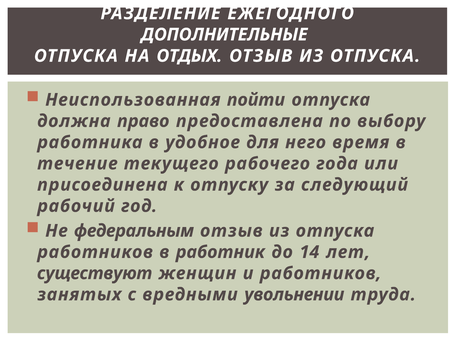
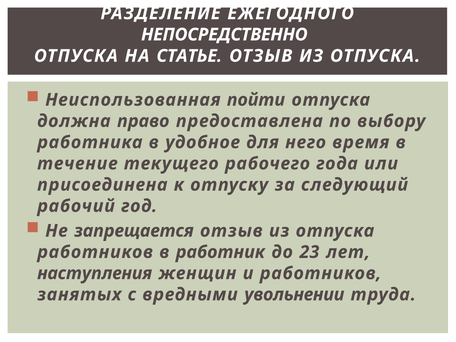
ДОПОЛНИТЕЛЬНЫЕ: ДОПОЛНИТЕЛЬНЫЕ -> НЕПОСРЕДСТВЕННО (224, 35)
ОТДЫХ: ОТДЫХ -> СТАТЬЕ (189, 56)
федеральным: федеральным -> запрещается (134, 231)
14: 14 -> 23 (309, 252)
существуют: существуют -> наступления (95, 273)
